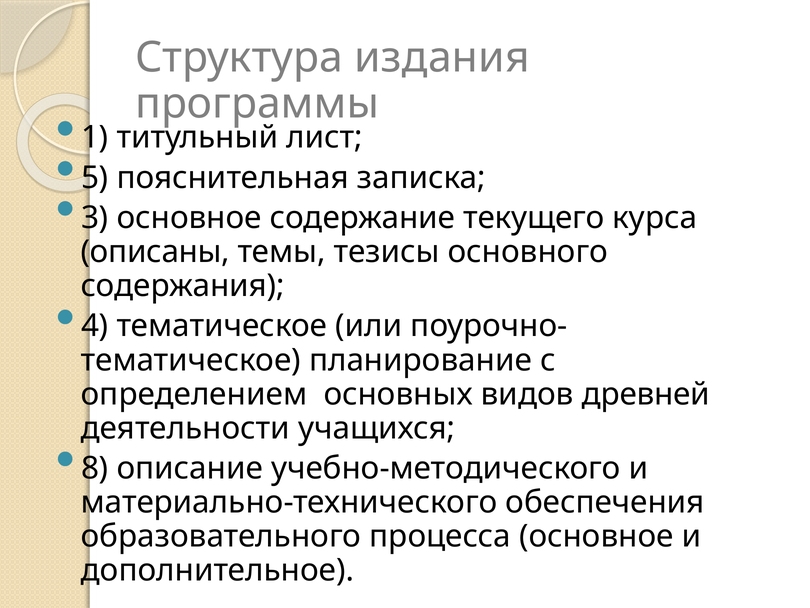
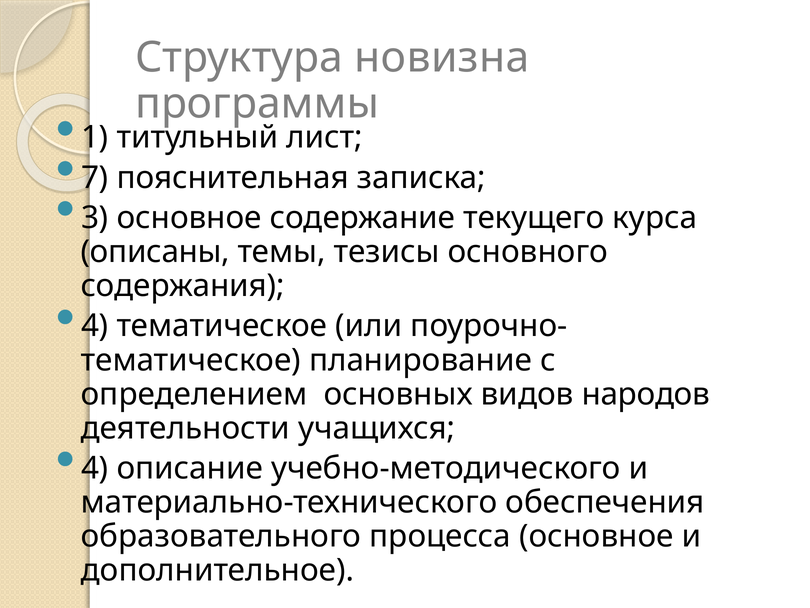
издания: издания -> новизна (442, 57)
5: 5 -> 7 (95, 178)
древней: древней -> народов (646, 394)
8: 8 -> 4 (95, 468)
